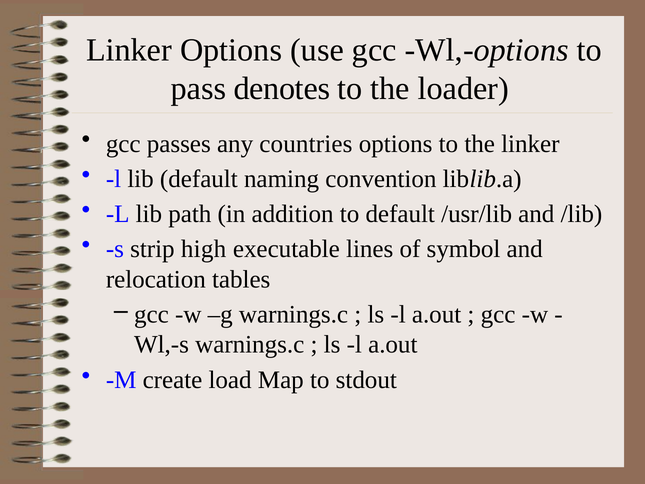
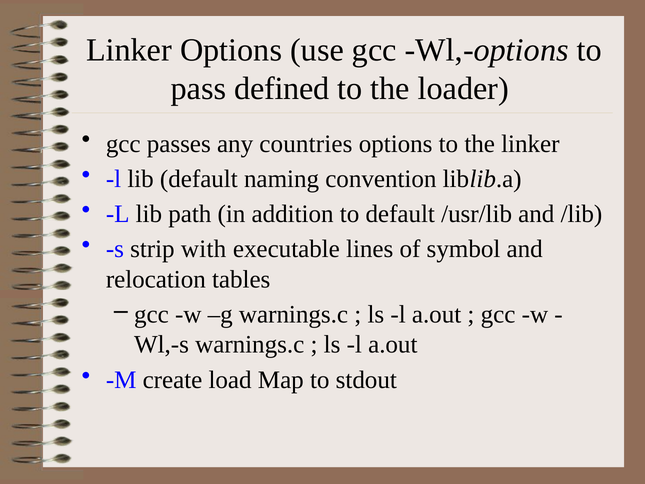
denotes: denotes -> defined (282, 89)
high: high -> with (204, 249)
